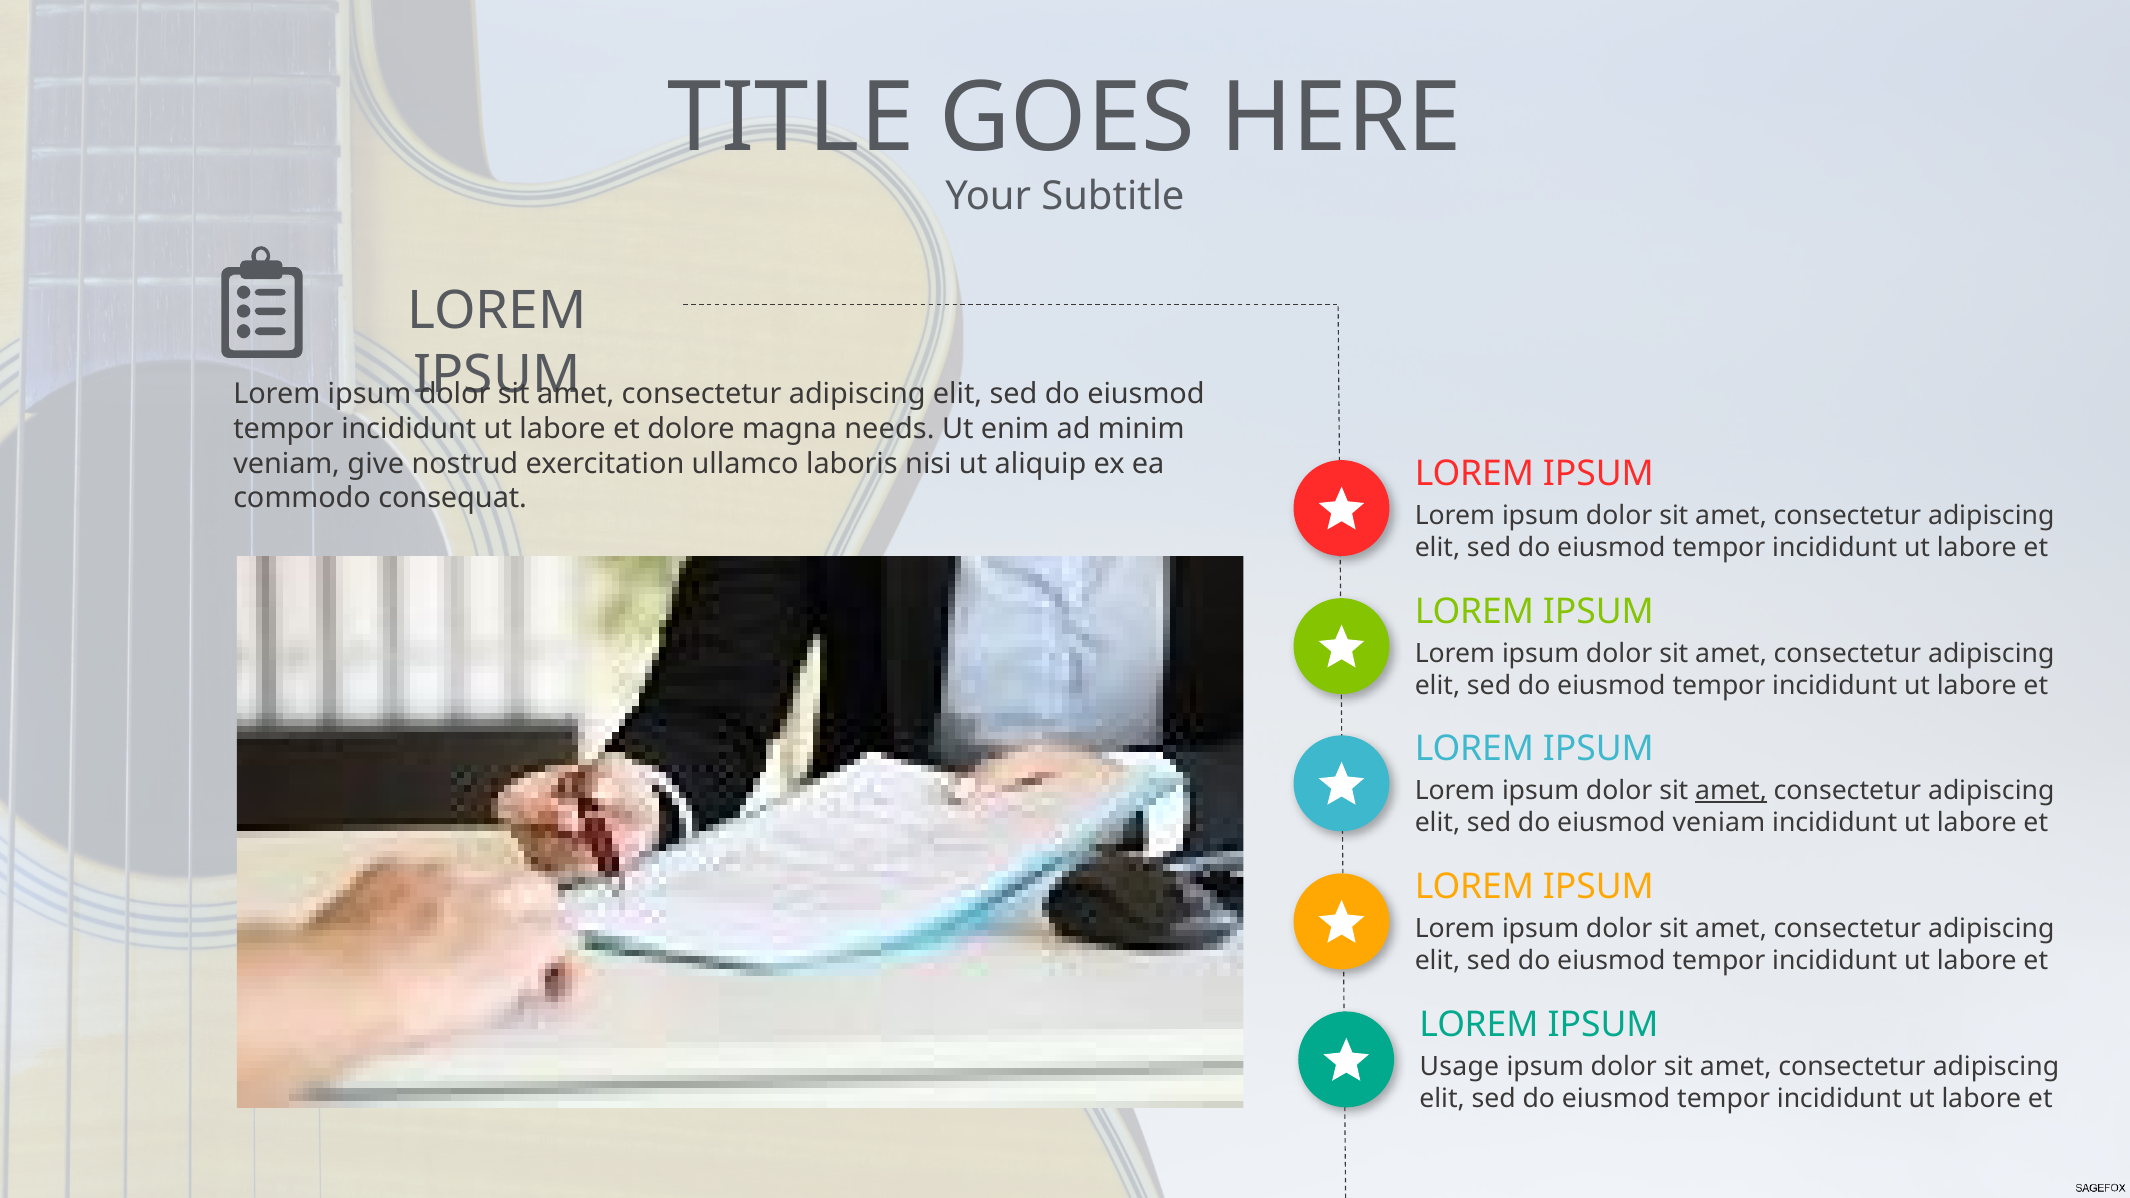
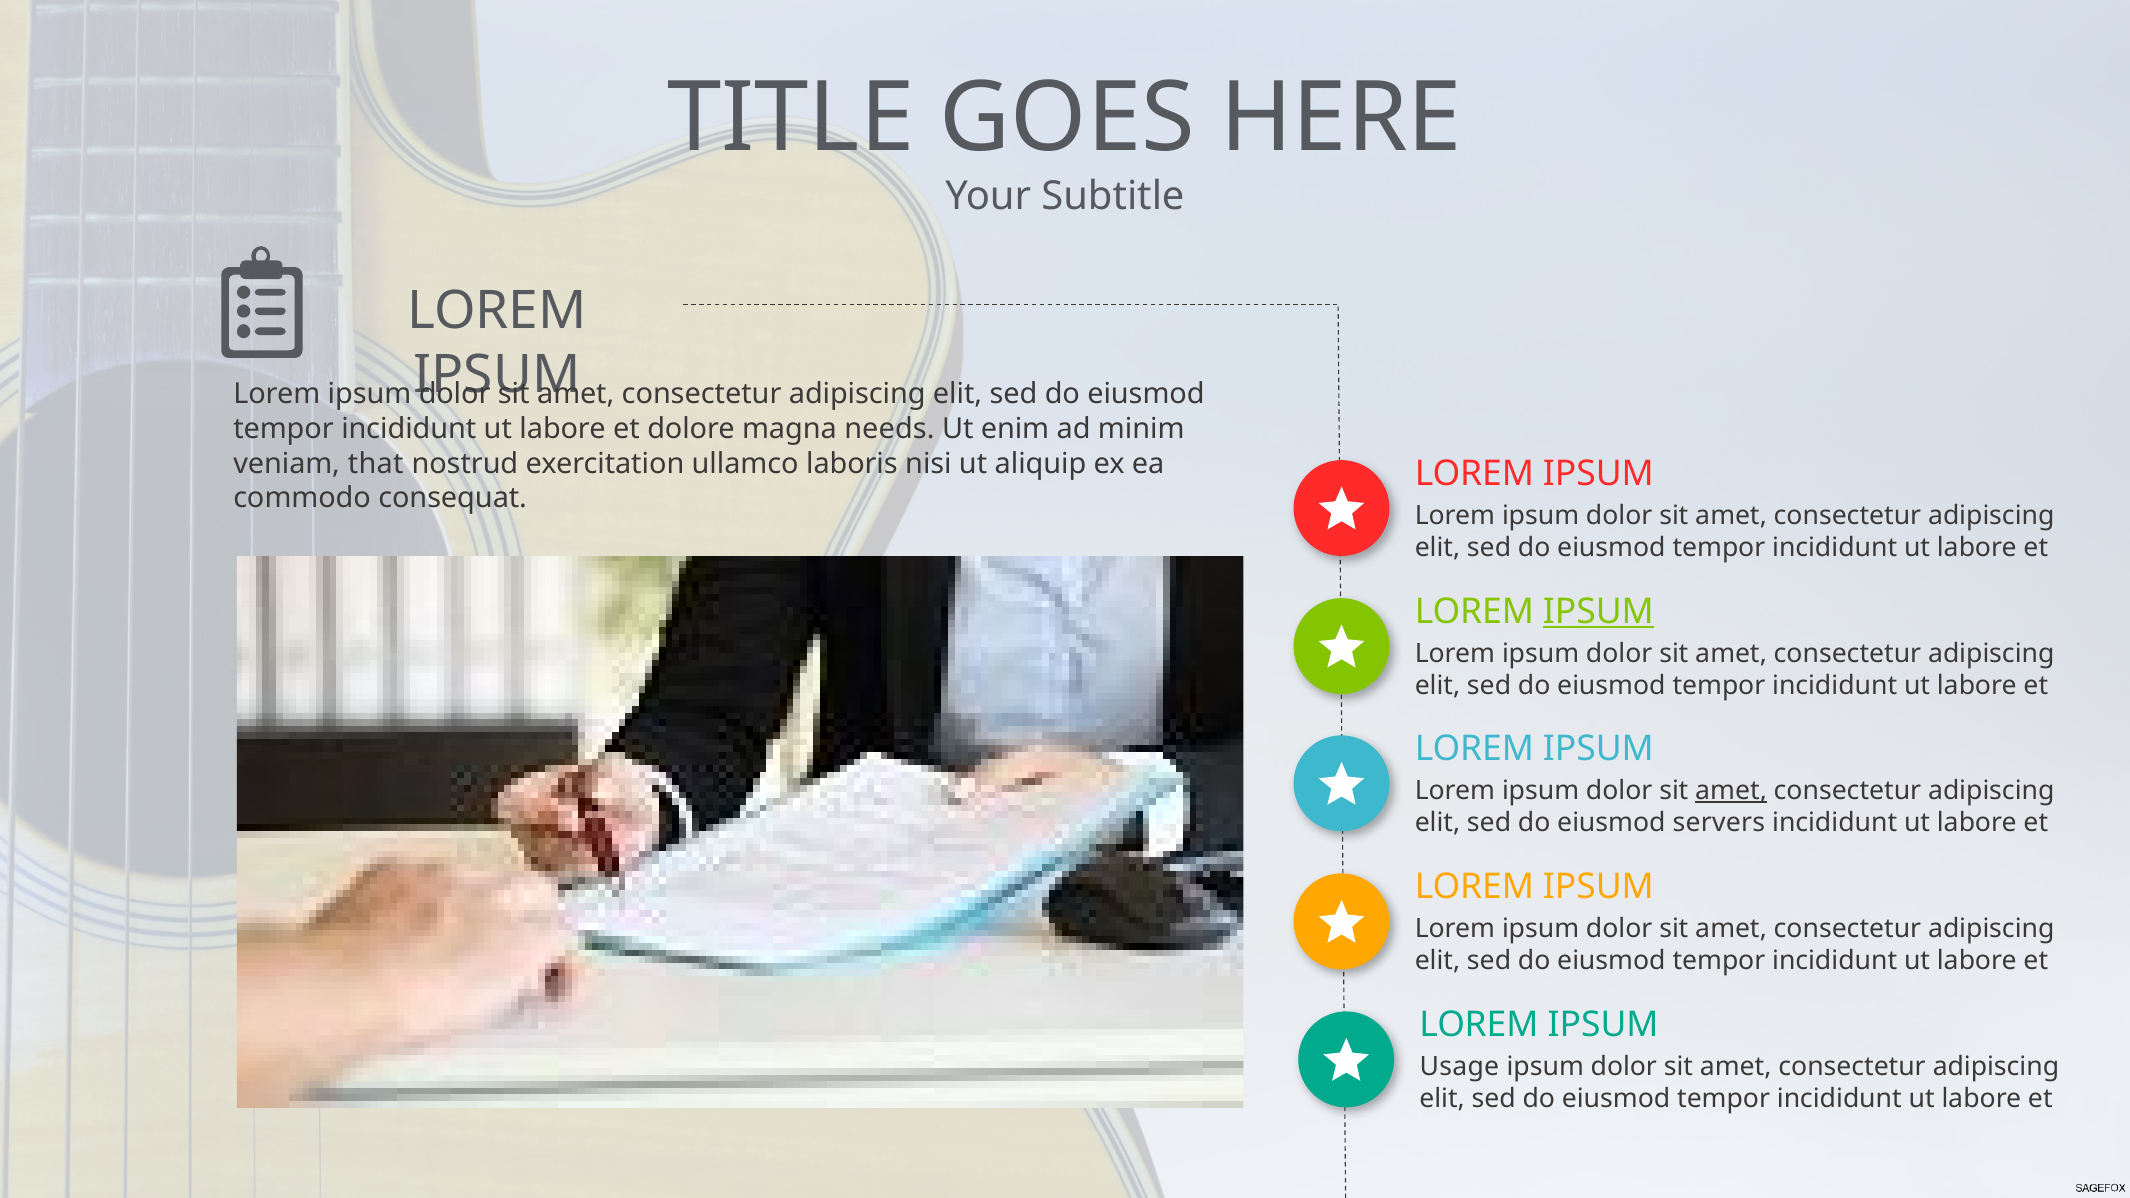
give: give -> that (376, 464)
IPSUM underline: none -> present (1598, 612)
eiusmod veniam: veniam -> servers (1719, 823)
